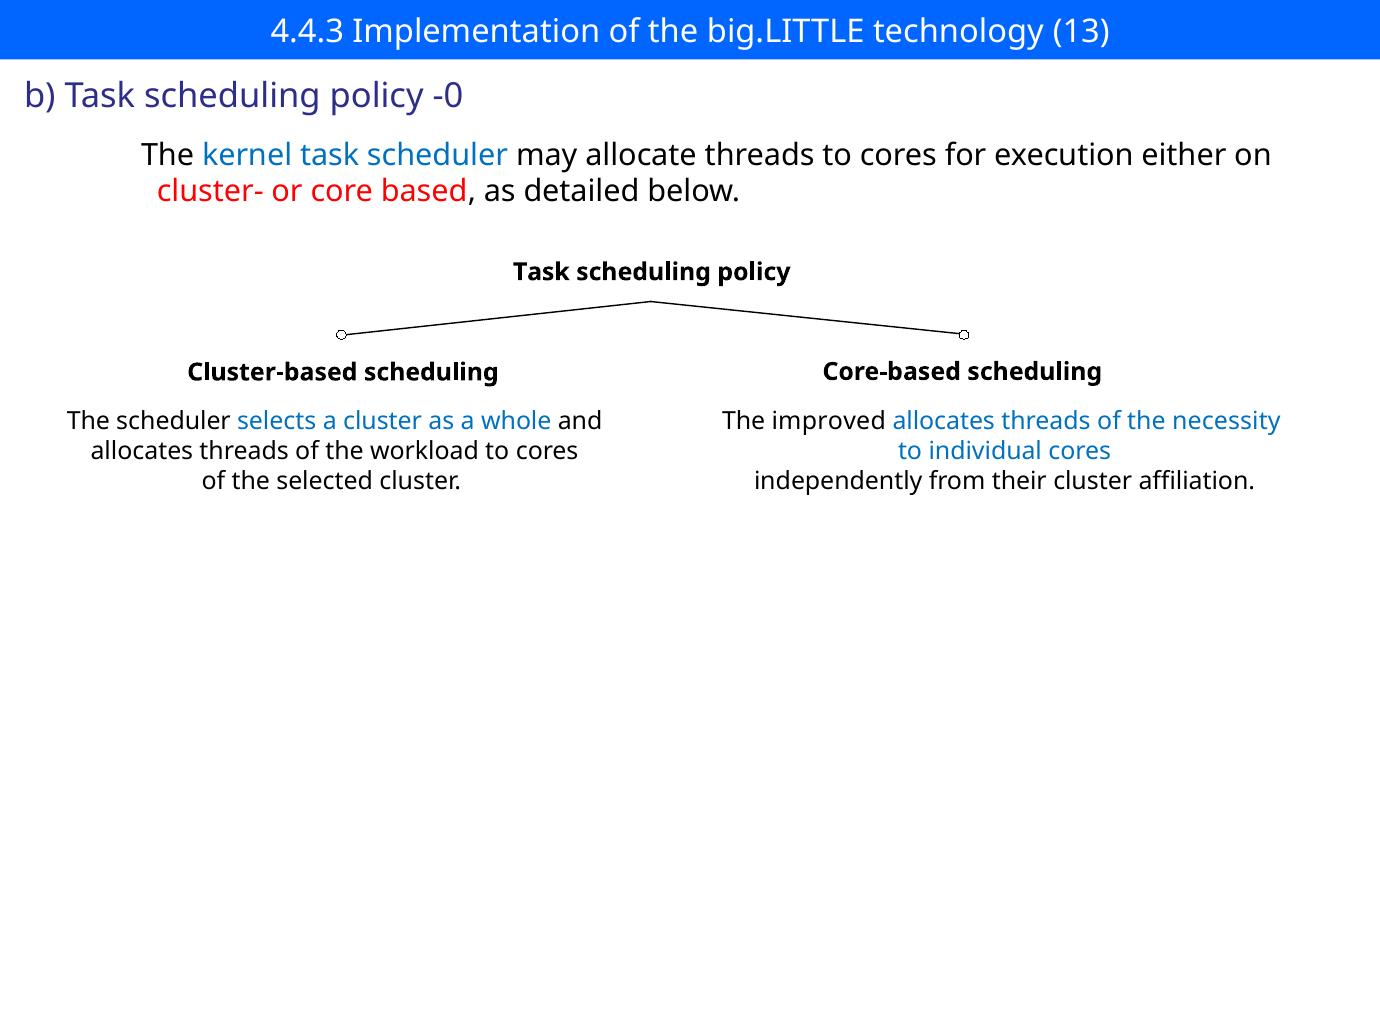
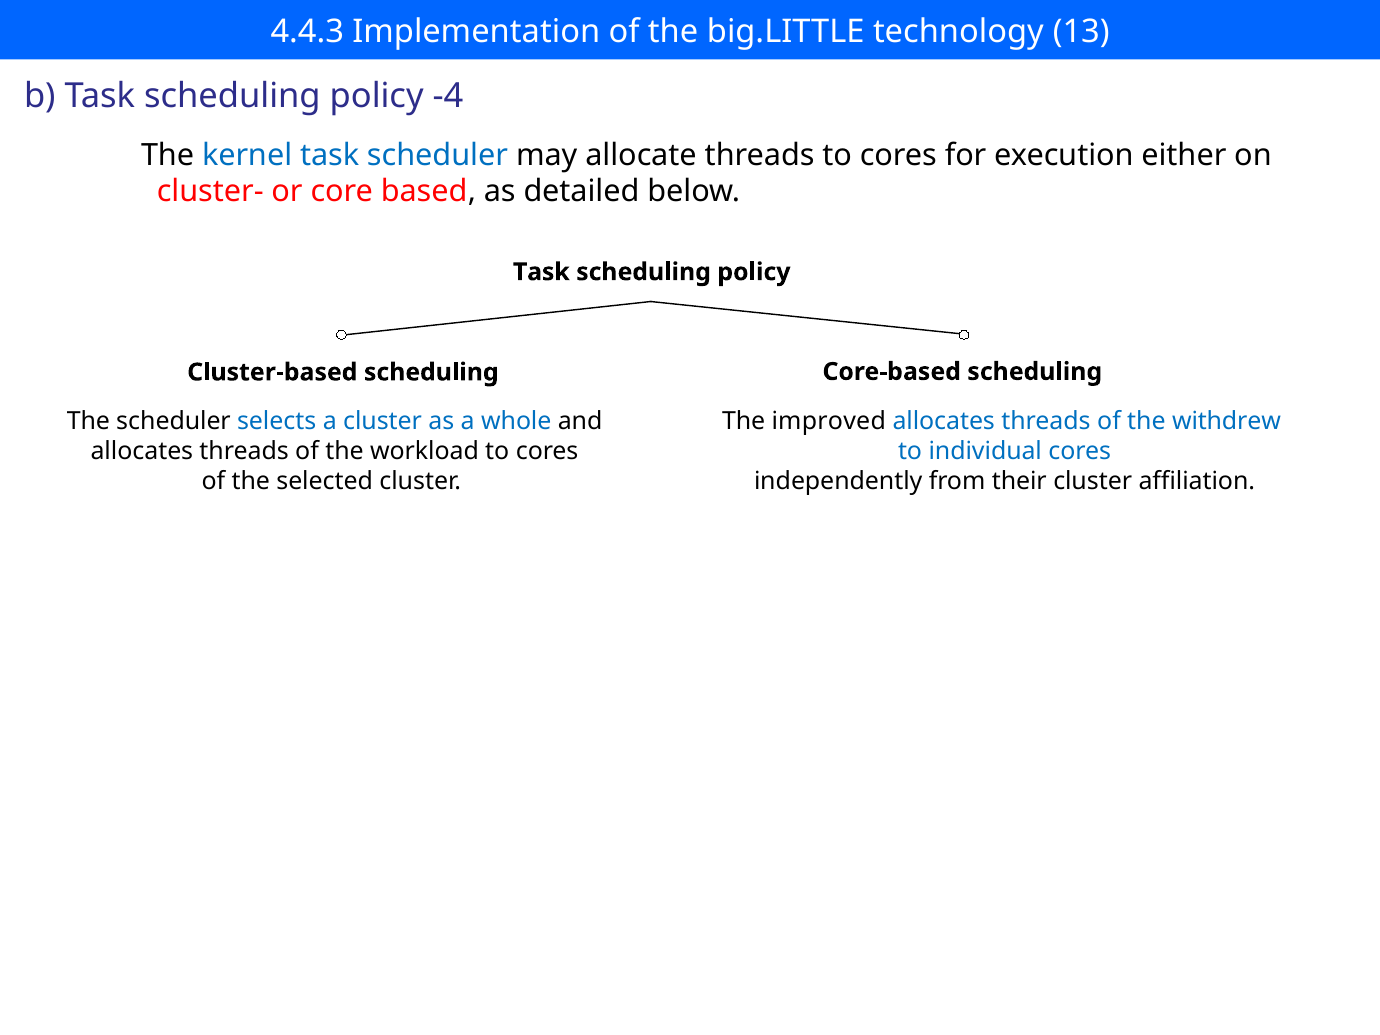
-0: -0 -> -4 (448, 96)
necessity: necessity -> withdrew (1226, 422)
